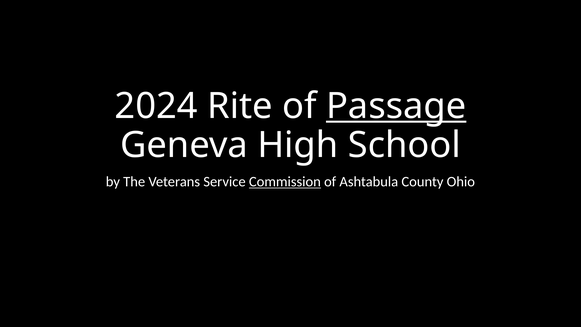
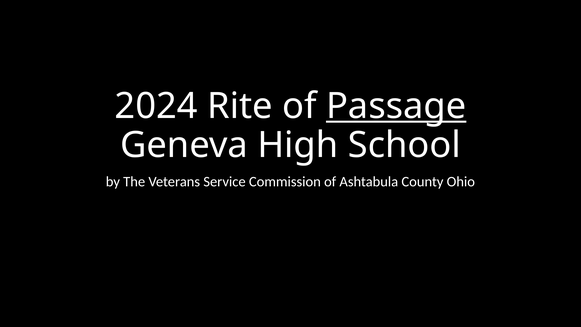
Commission underline: present -> none (285, 182)
